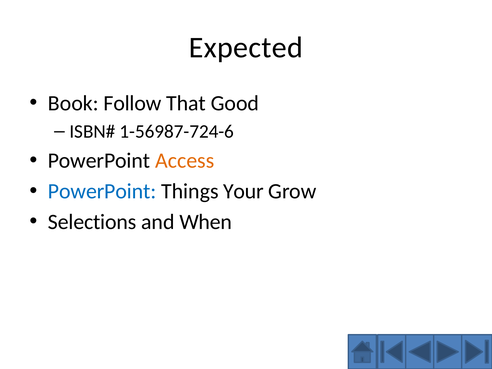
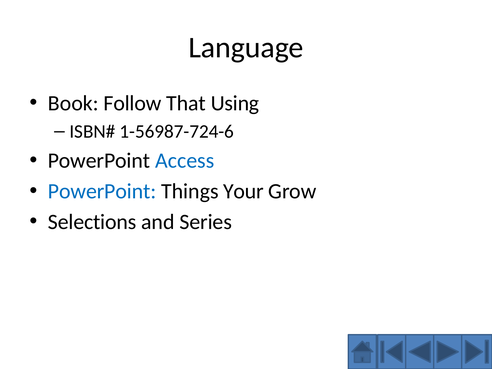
Expected: Expected -> Language (246, 48)
Good: Good -> Using (235, 103)
Access colour: orange -> blue (185, 161)
When: When -> Series (206, 222)
